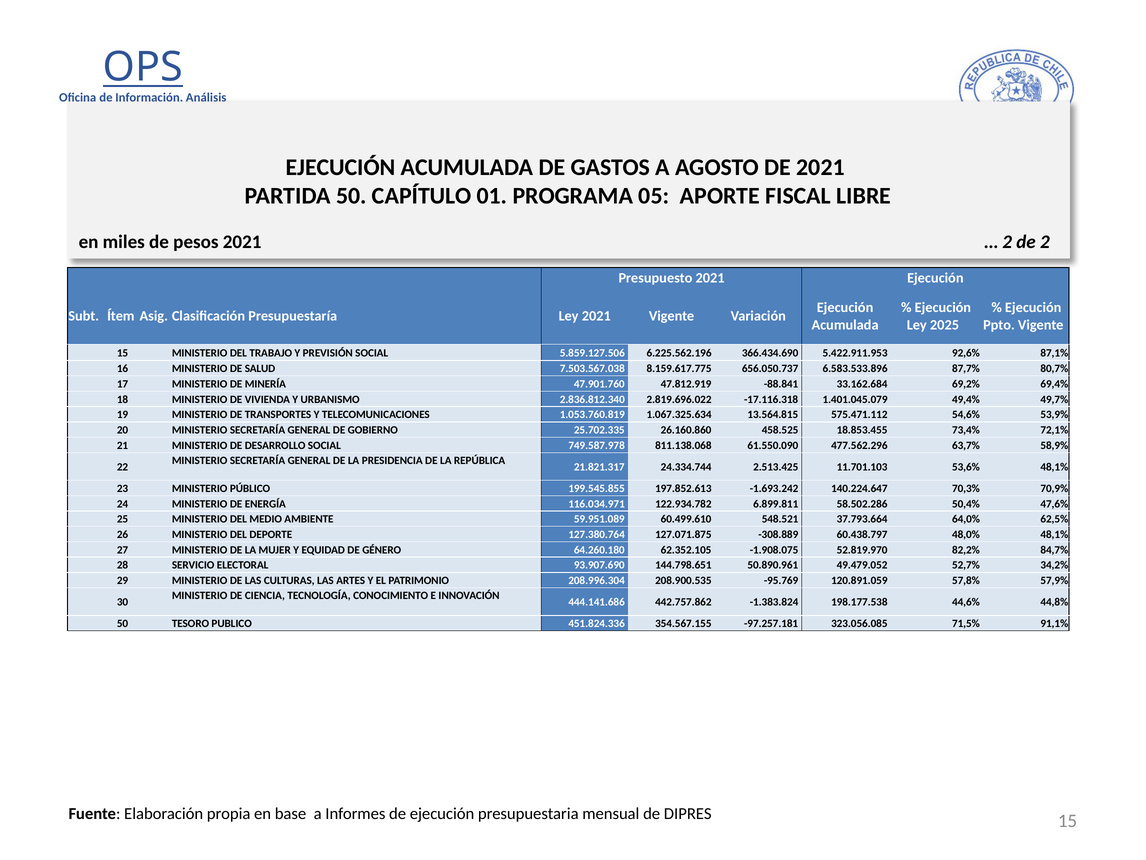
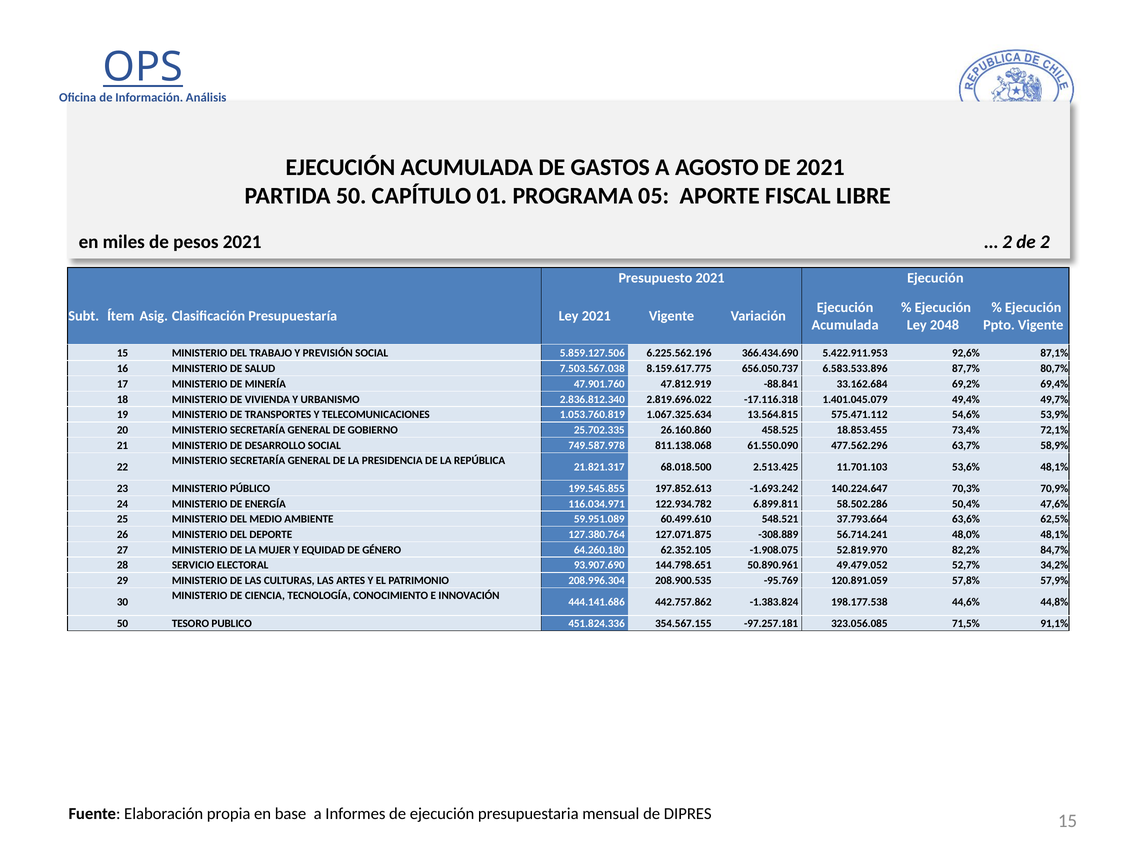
2025: 2025 -> 2048 (945, 325)
24.334.744: 24.334.744 -> 68.018.500 (686, 467)
64,0%: 64,0% -> 63,6% (966, 519)
60.438.797: 60.438.797 -> 56.714.241 (862, 534)
